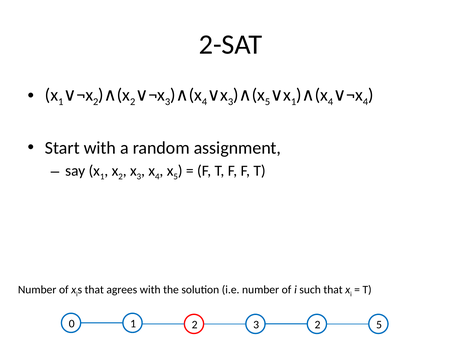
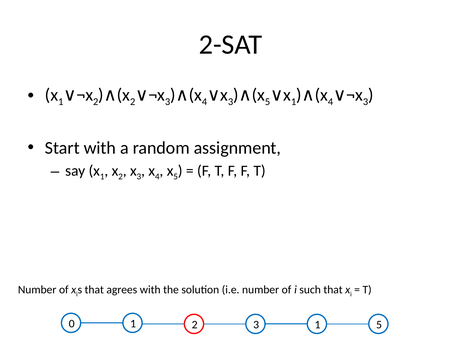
4: 4 -> 3 (365, 102)
2 2: 2 -> 1 (318, 325)
